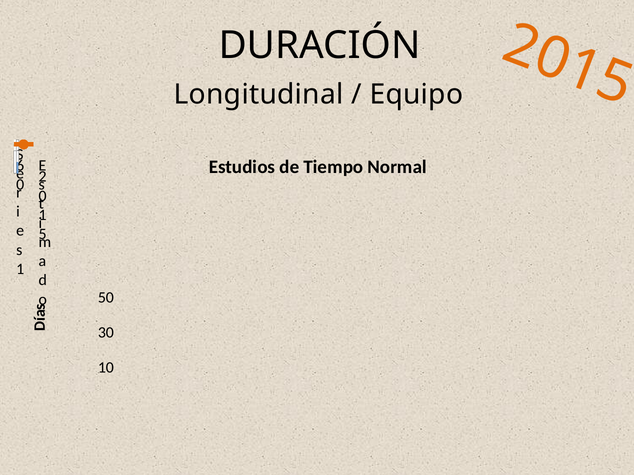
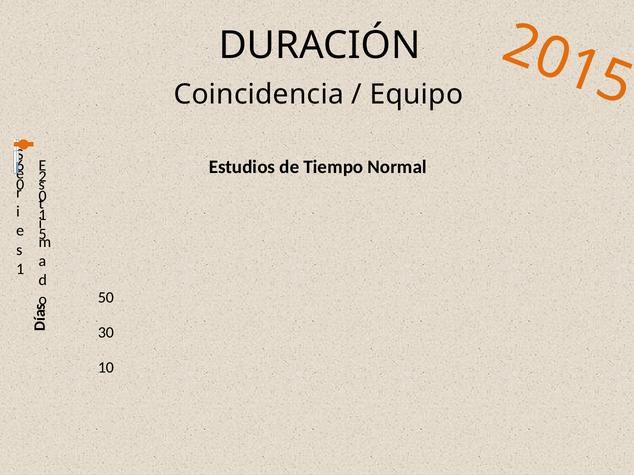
Longitudinal: Longitudinal -> Coincidencia (259, 95)
